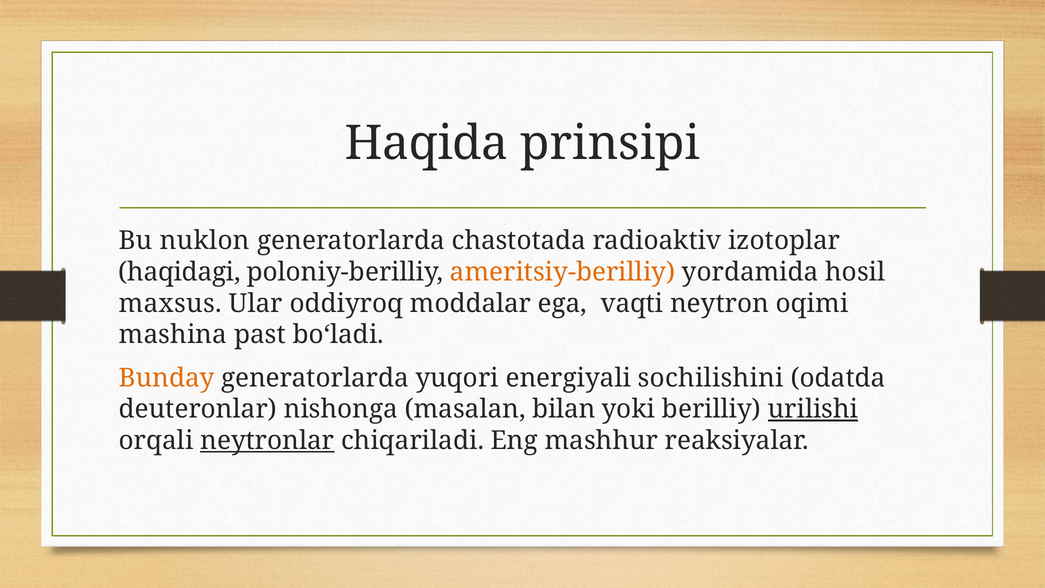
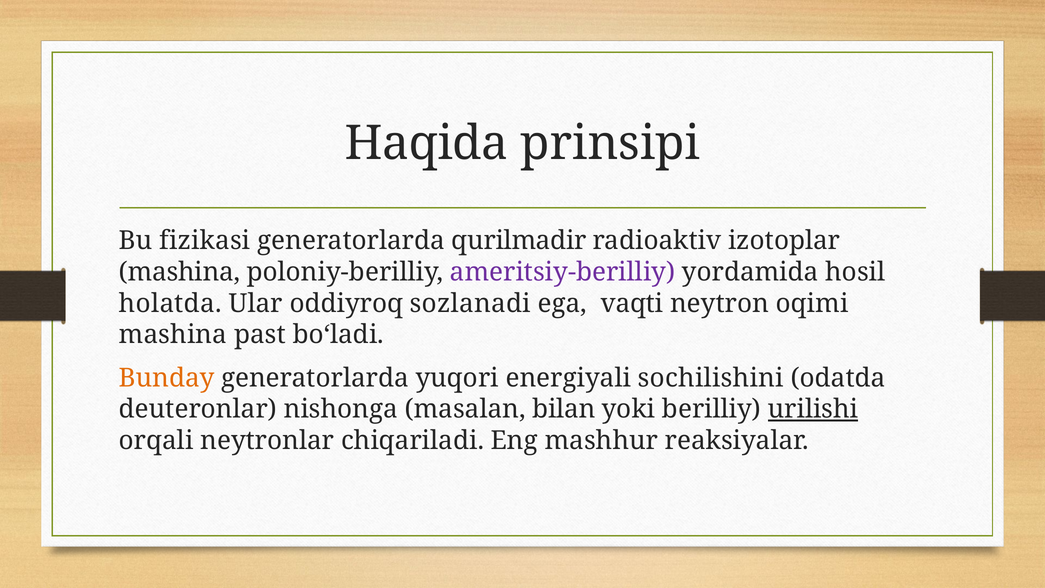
nuklon: nuklon -> fizikasi (205, 241)
chastotada: chastotada -> qurilmadir (519, 241)
haqidagi: haqidagi -> mashina (180, 272)
ameritsiy-berilliy colour: orange -> purple (563, 272)
maxsus: maxsus -> holatda (170, 303)
moddalar: moddalar -> sozlanadi (470, 303)
neytronlar underline: present -> none (267, 440)
